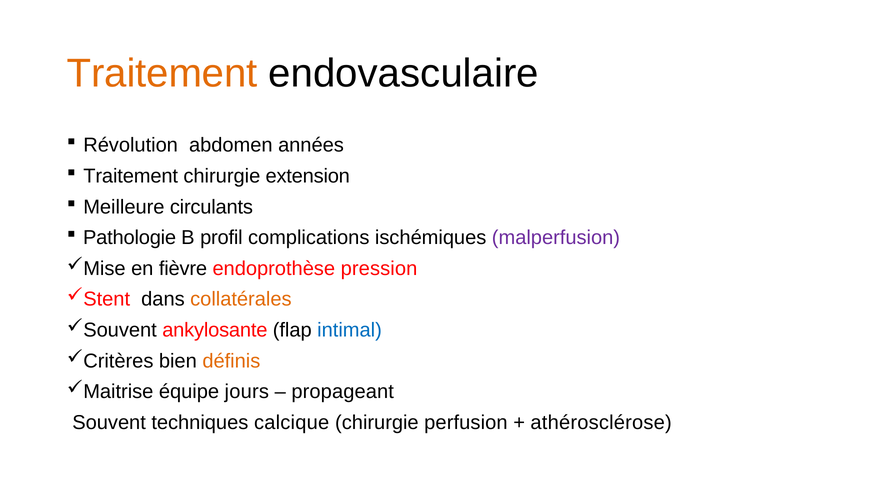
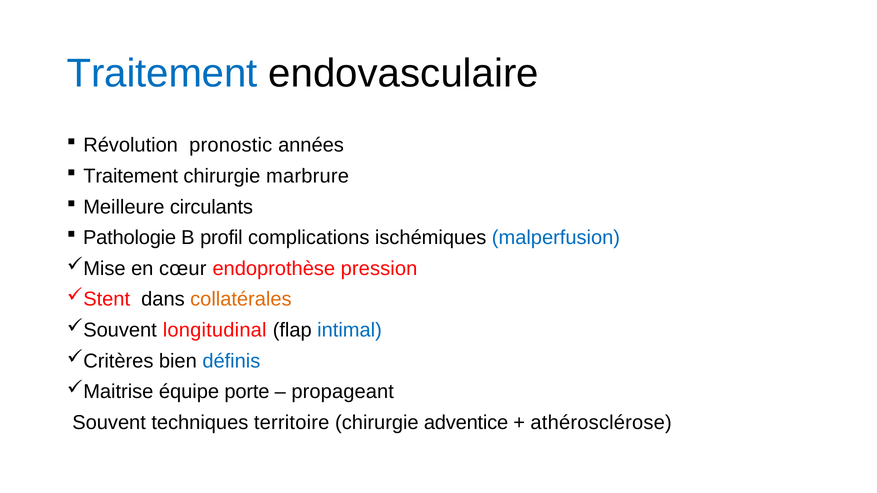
Traitement colour: orange -> blue (162, 74)
abdomen: abdomen -> pronostic (231, 145)
extension: extension -> marbrure (308, 176)
malperfusion colour: purple -> blue (556, 238)
fièvre: fièvre -> cœur (183, 269)
ankylosante: ankylosante -> longitudinal (215, 330)
définis colour: orange -> blue (231, 361)
jours: jours -> porte (247, 392)
calcique: calcique -> territoire (292, 423)
perfusion: perfusion -> adventice (466, 423)
